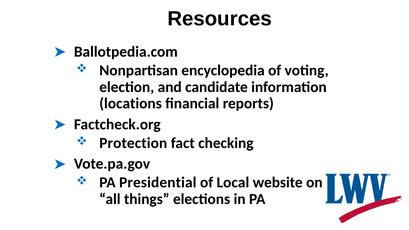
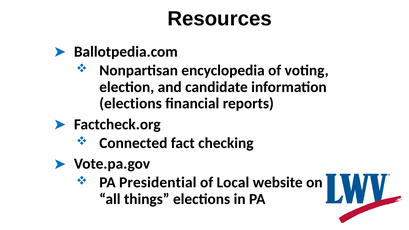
locations: locations -> elections (131, 104)
Protection: Protection -> Connected (133, 143)
